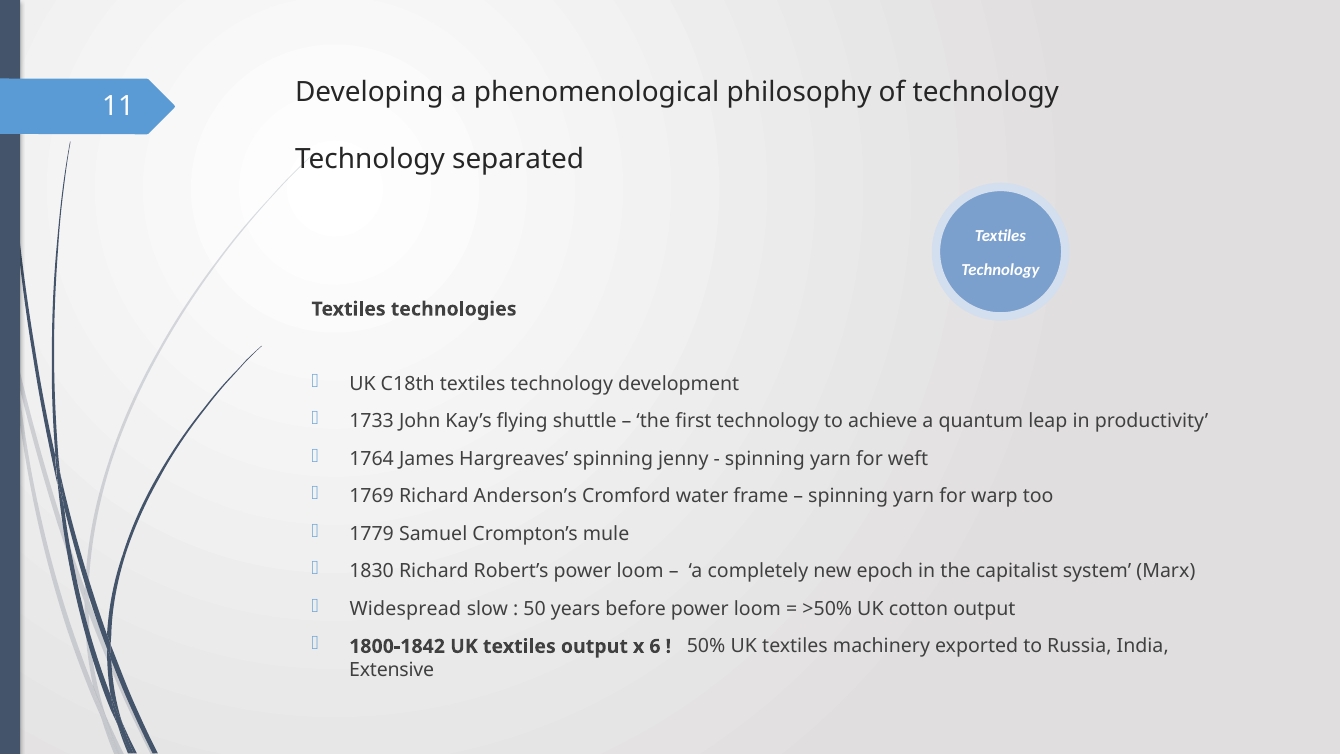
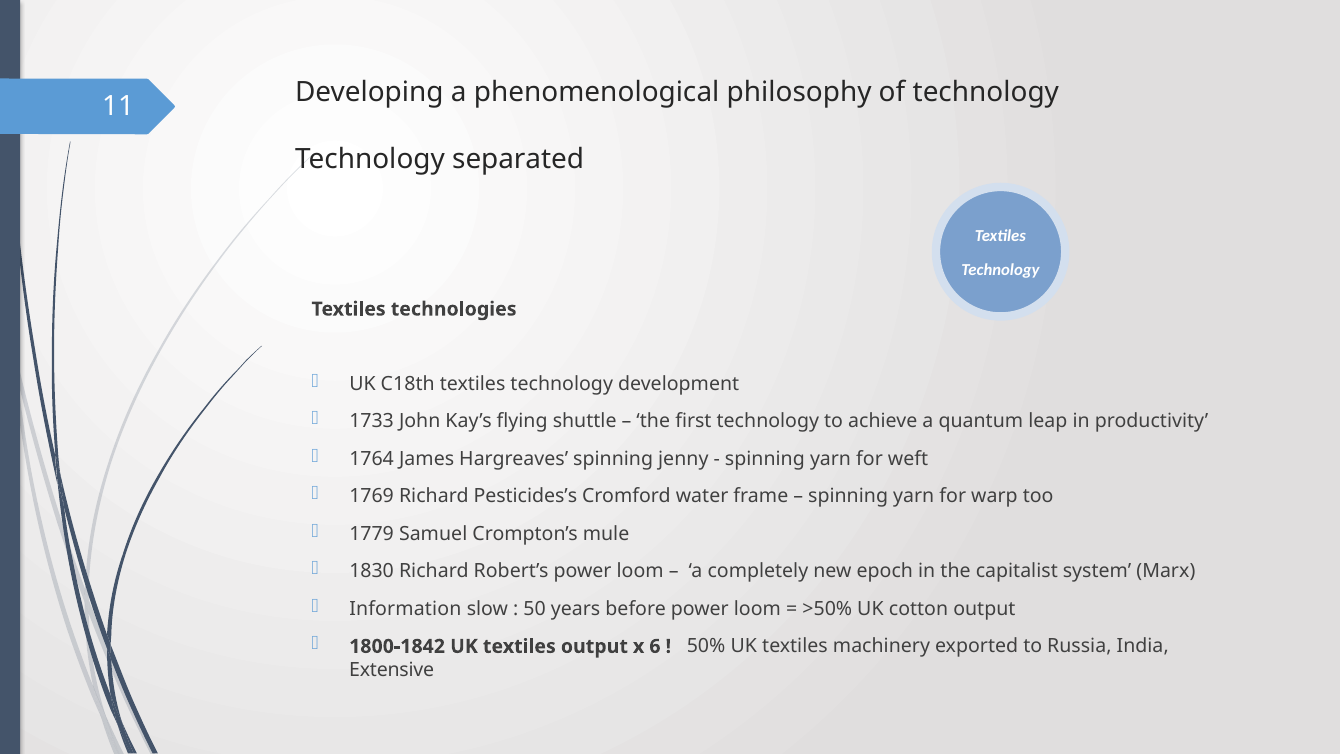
Anderson’s: Anderson’s -> Pesticides’s (525, 496)
Widespread: Widespread -> Information (405, 609)
